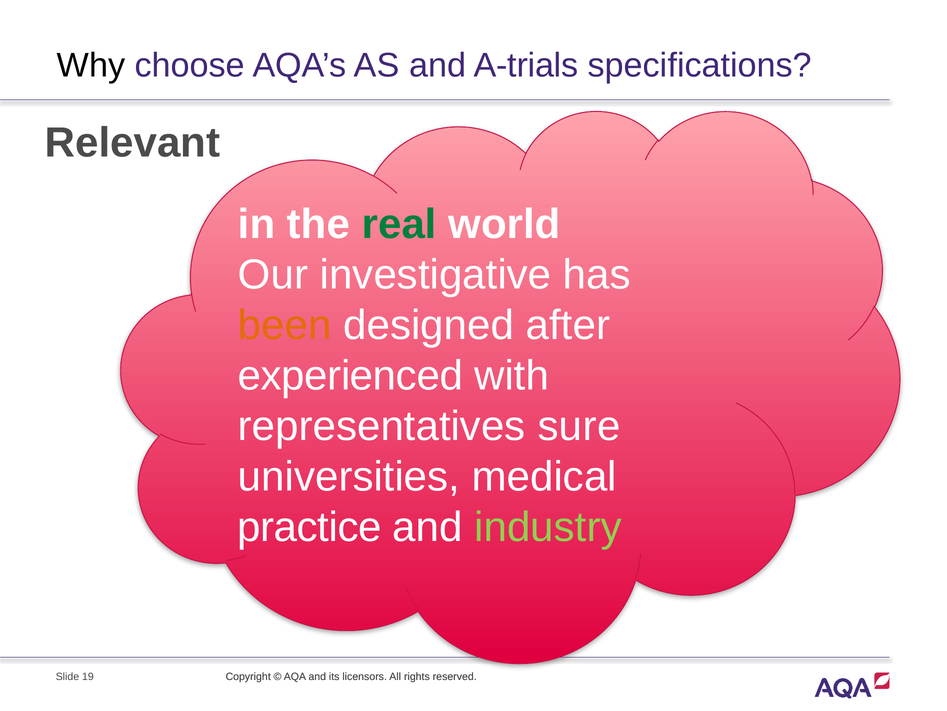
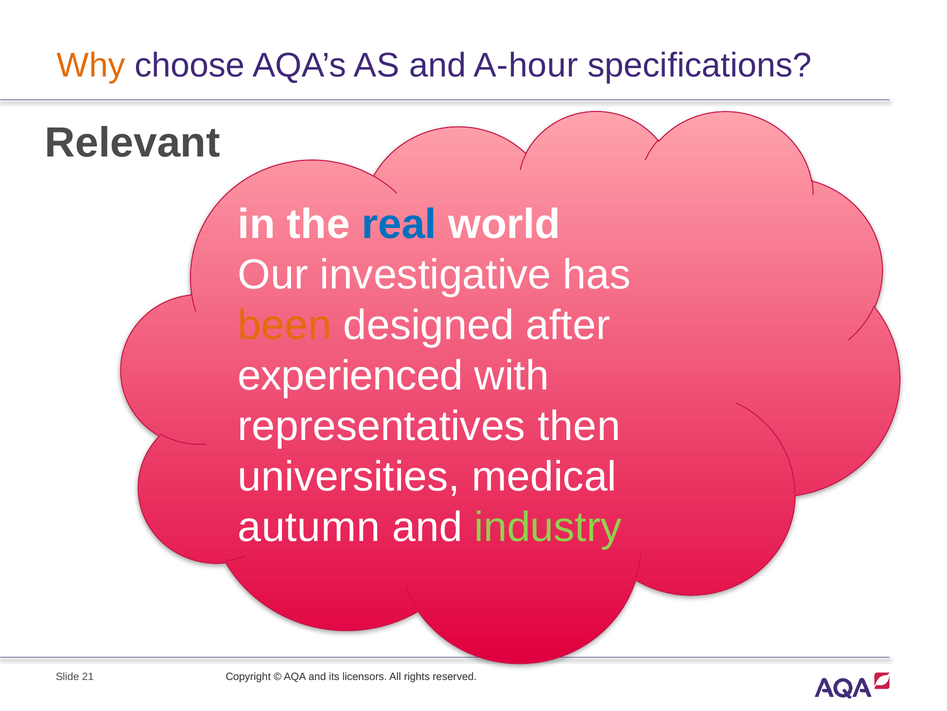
Why colour: black -> orange (91, 66)
A-trials: A-trials -> A-hour (526, 66)
real colour: green -> blue (399, 224)
sure: sure -> then (579, 426)
practice: practice -> autumn (309, 527)
19: 19 -> 21 (88, 676)
